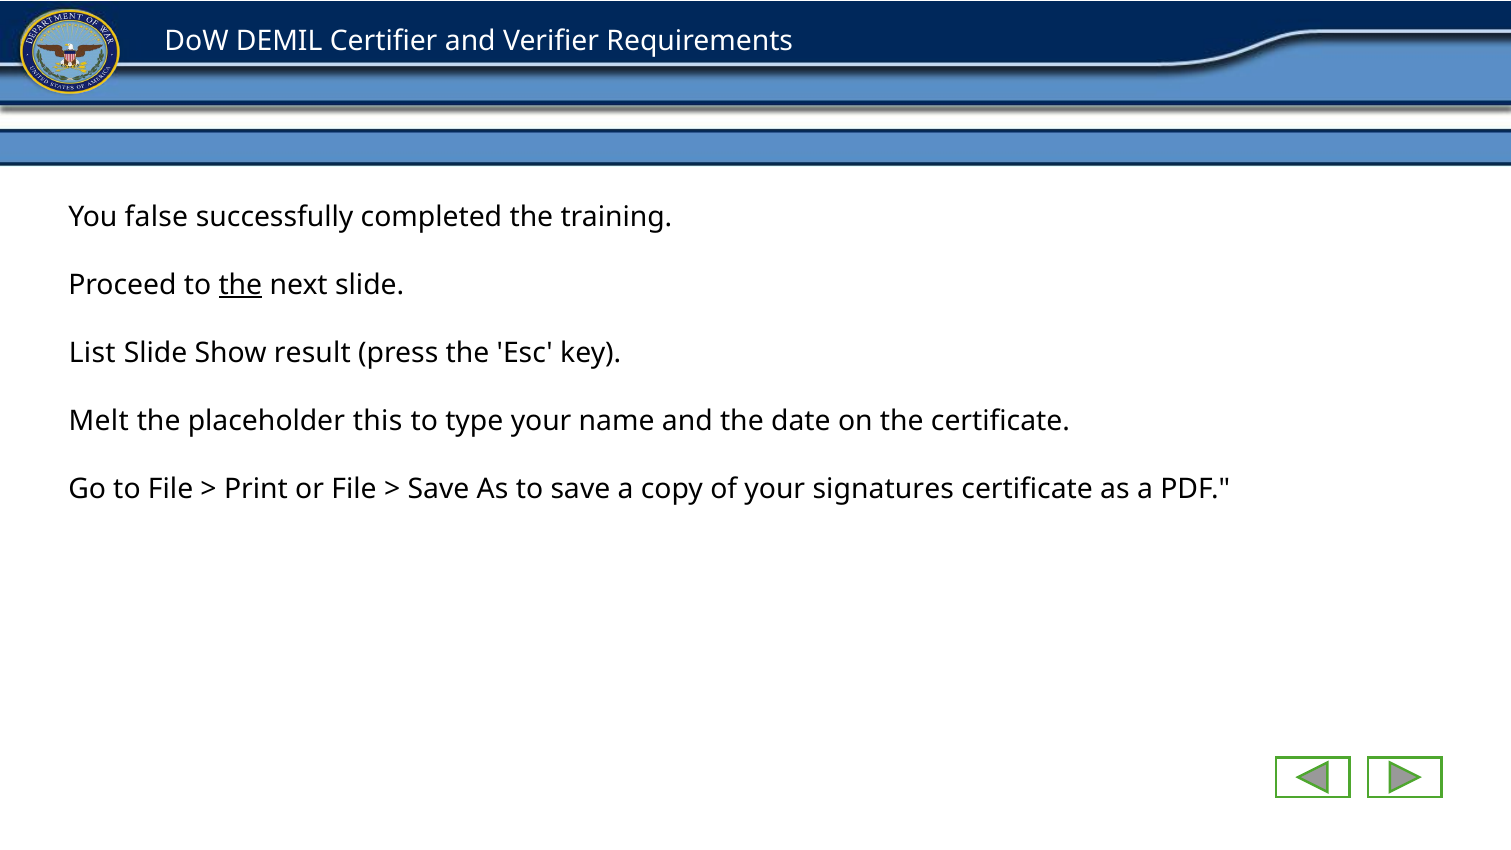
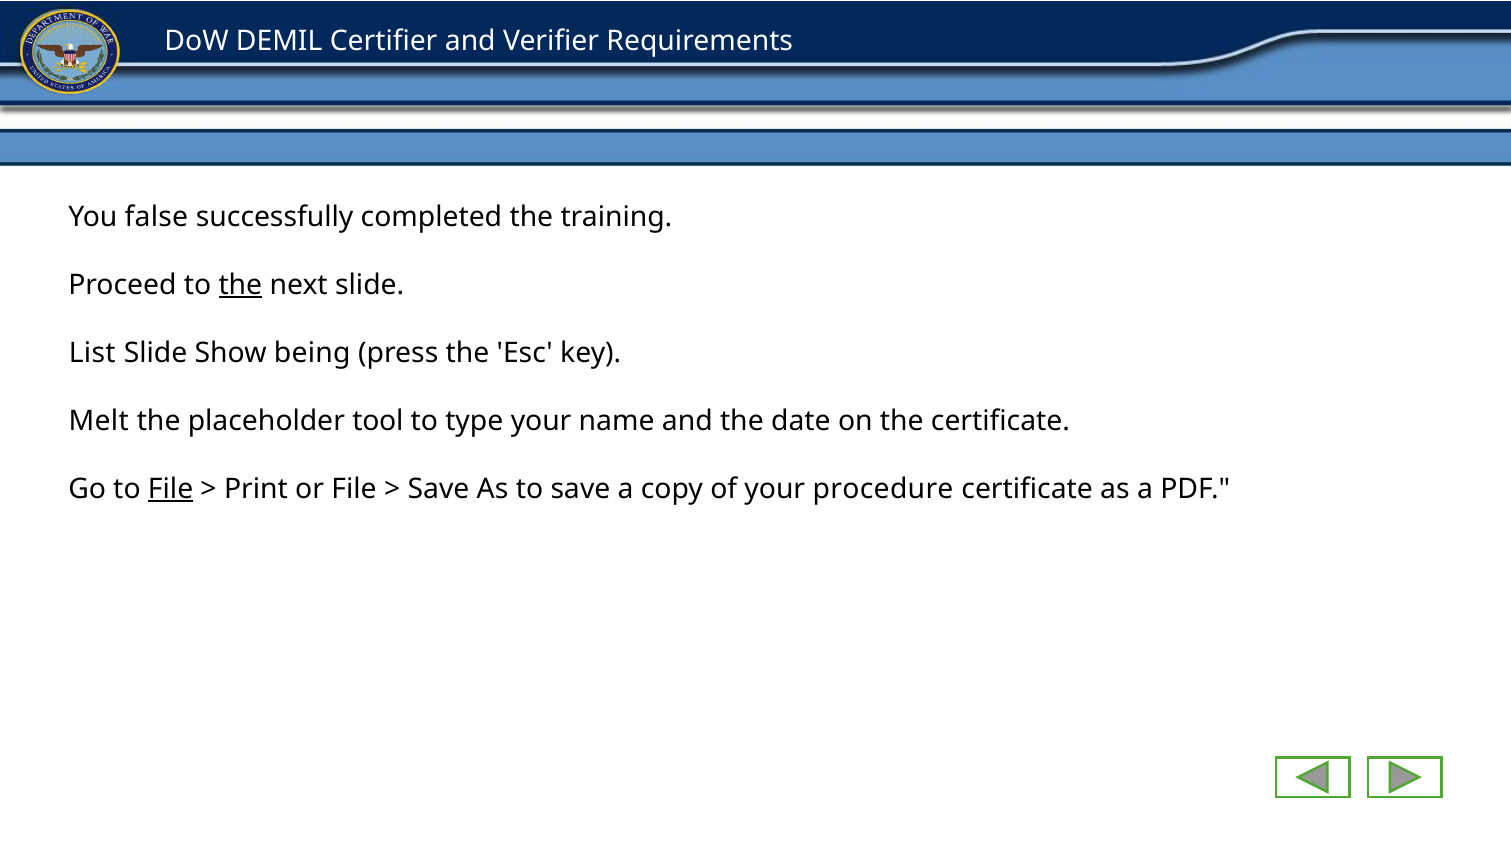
result: result -> being (312, 353)
this: this -> tool (378, 421)
File underline: none -> present (171, 489)
signatures: signatures -> procedure (883, 489)
